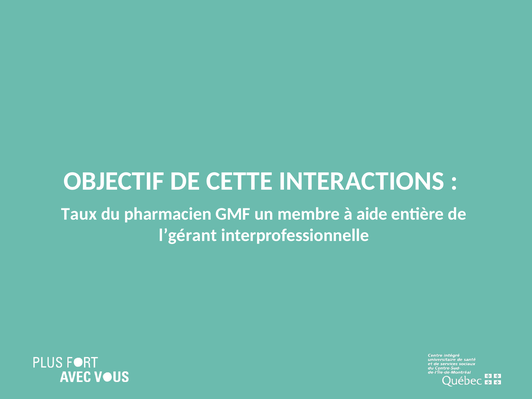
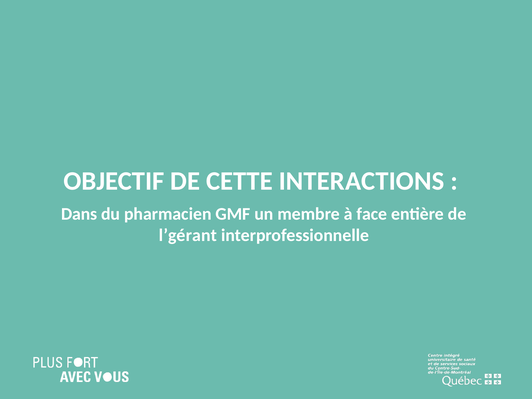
Taux: Taux -> Dans (79, 214)
aide: aide -> face (372, 214)
